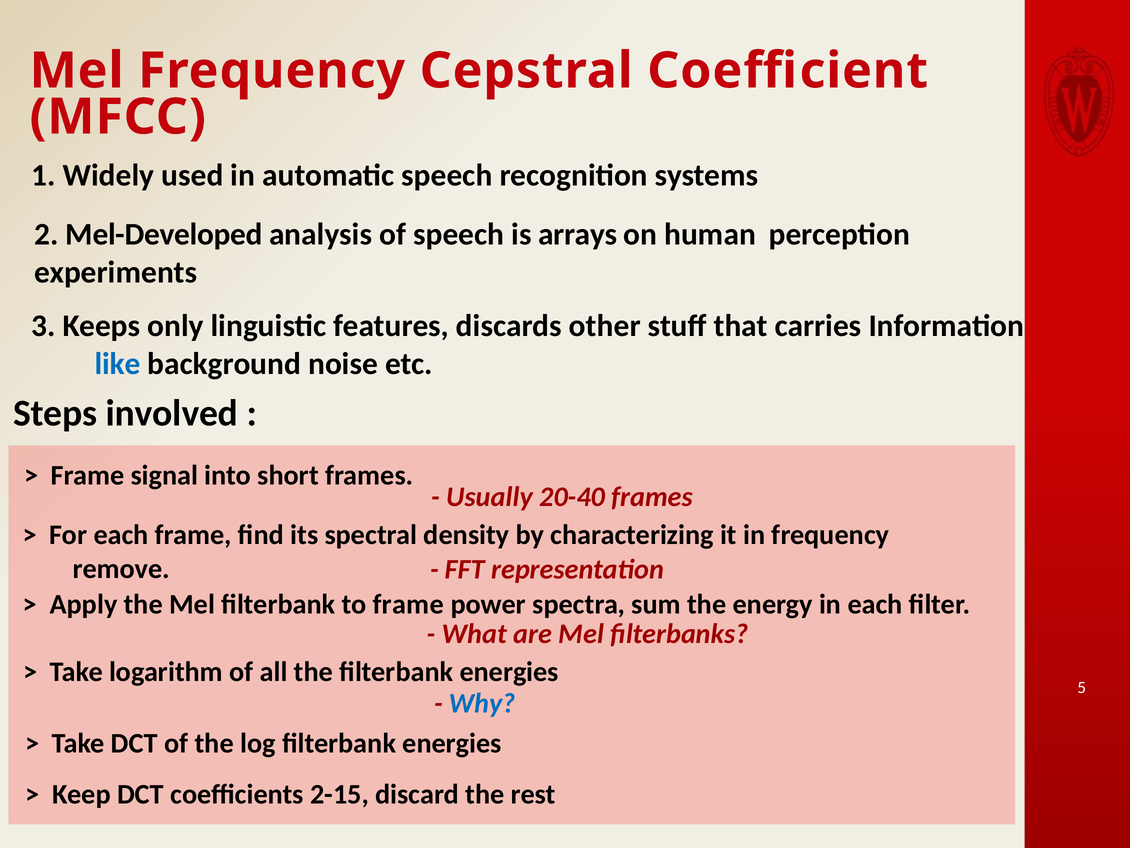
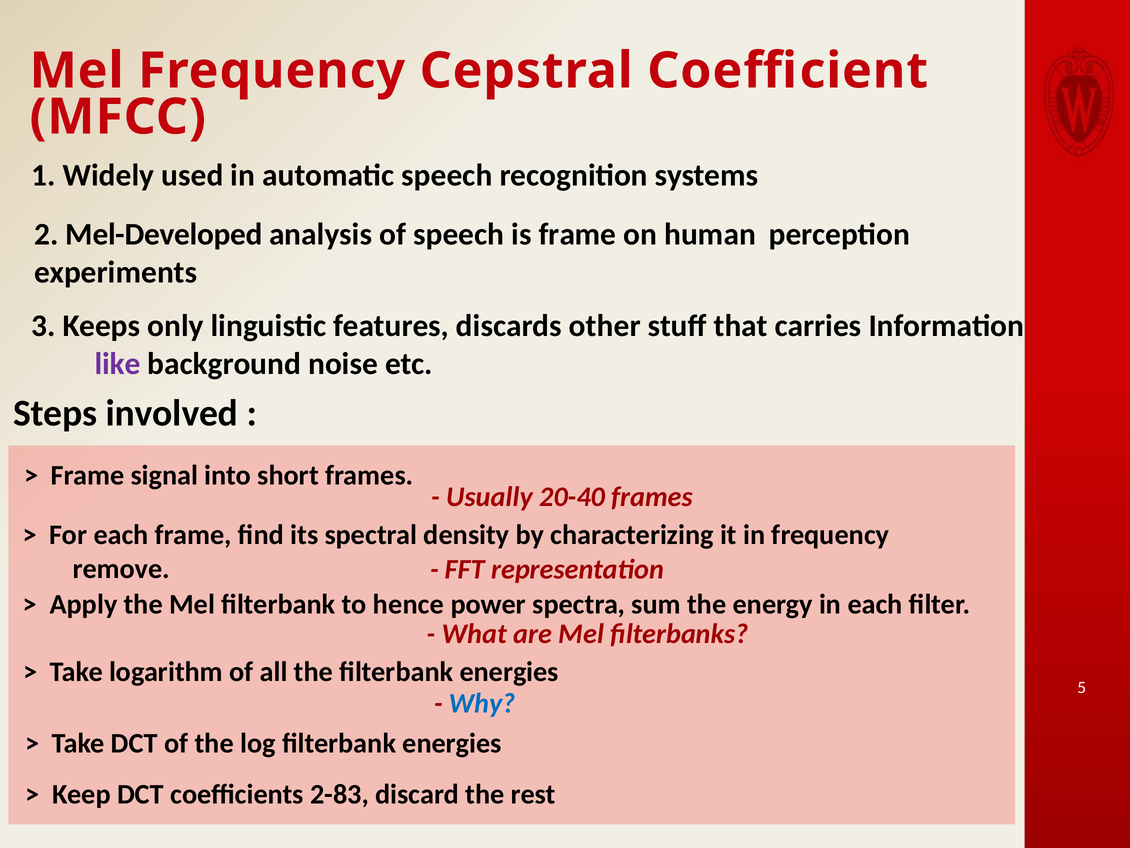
is arrays: arrays -> frame (577, 234)
like colour: blue -> purple (118, 363)
to frame: frame -> hence (408, 604)
2-15: 2-15 -> 2-83 (340, 794)
